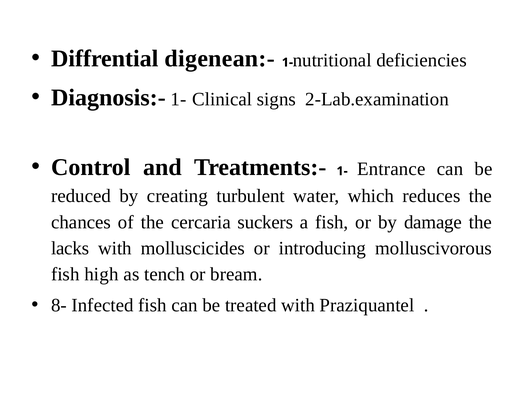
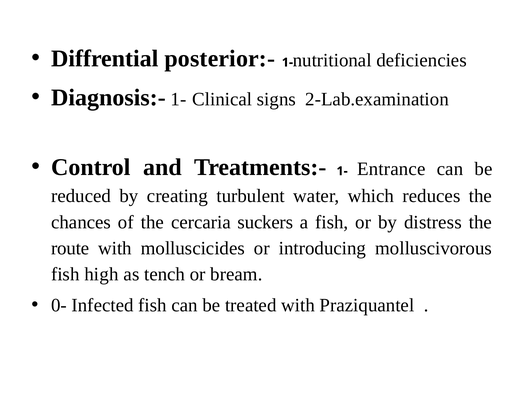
digenean:-: digenean:- -> posterior:- (220, 59)
damage: damage -> distress (433, 222)
lacks: lacks -> route (70, 248)
8-: 8- -> 0- (59, 305)
